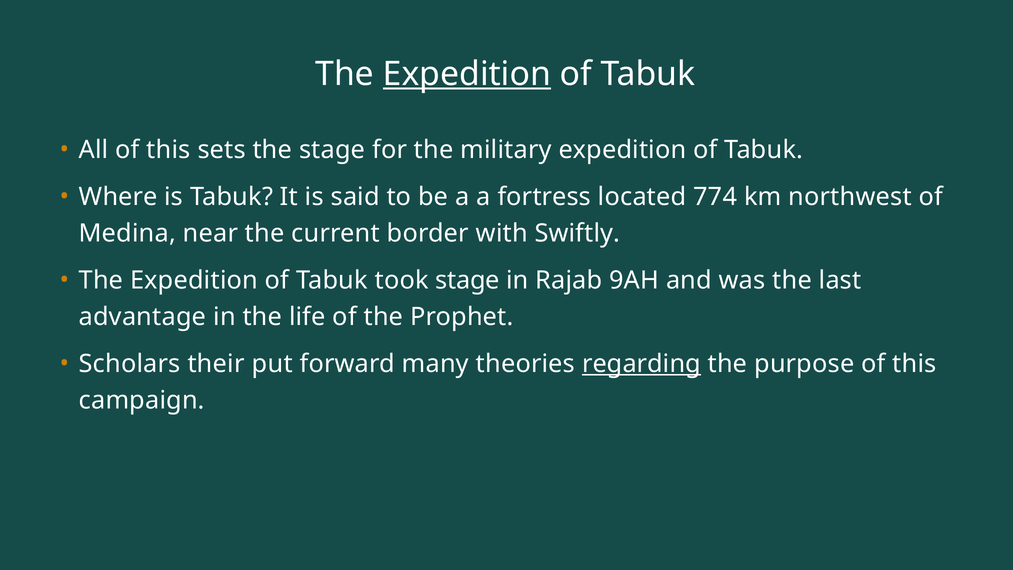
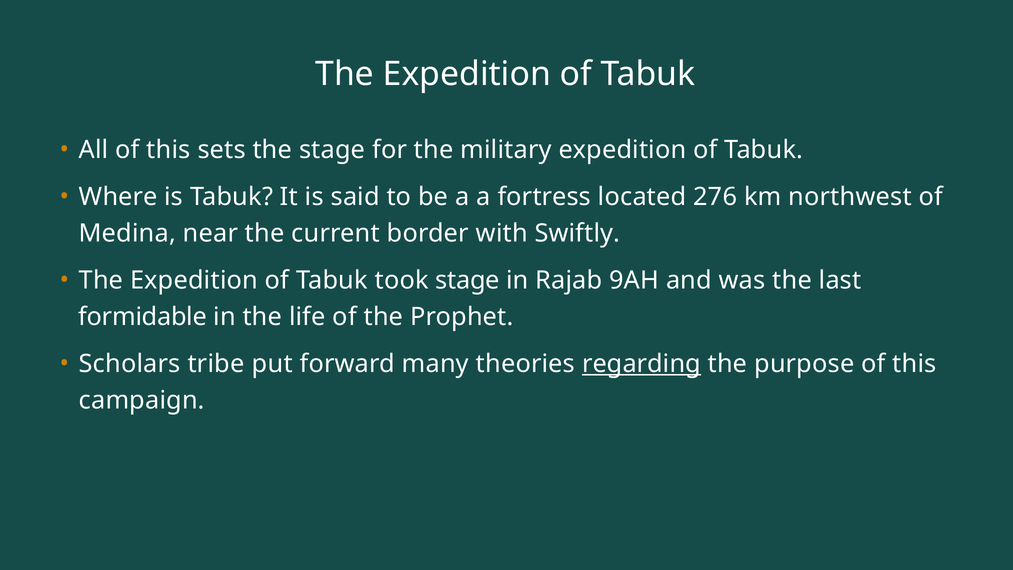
Expedition underline: present -> none (467, 74)
774: 774 -> 276 (715, 197)
advantage: advantage -> formidable (143, 317)
their: their -> tribe (216, 364)
